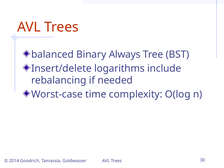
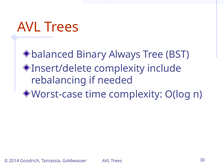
Insert/delete logarithms: logarithms -> complexity (119, 68)
